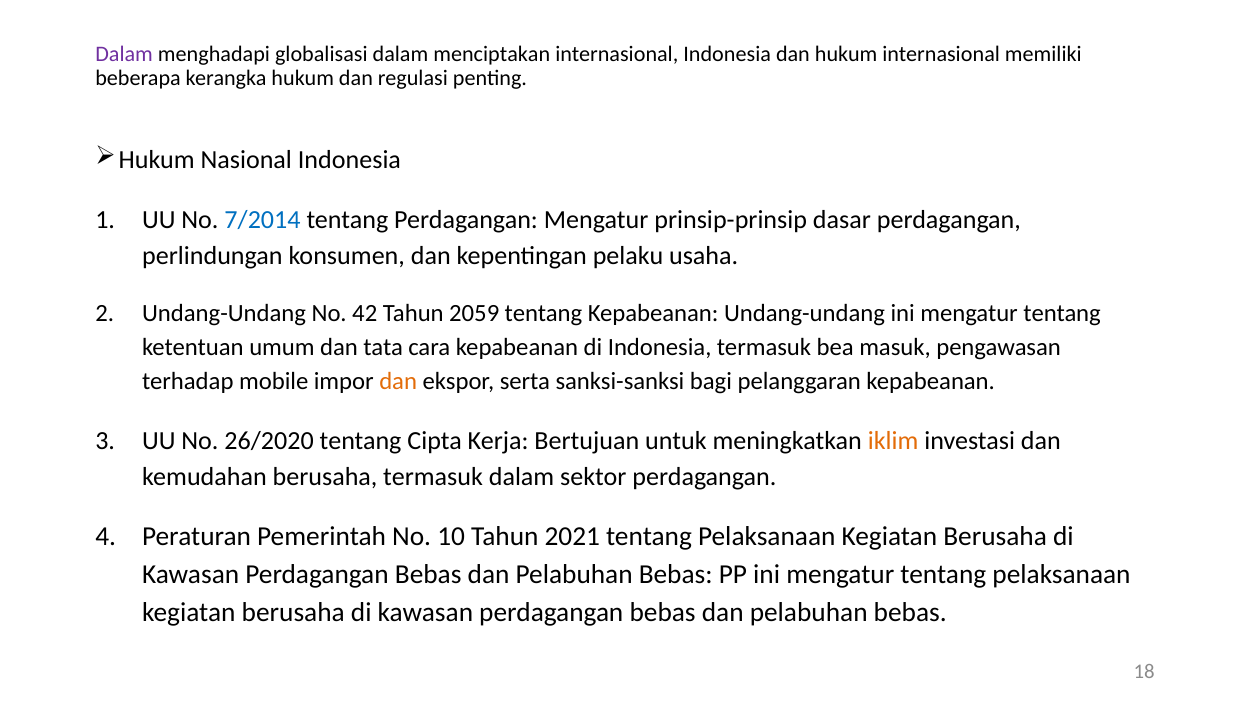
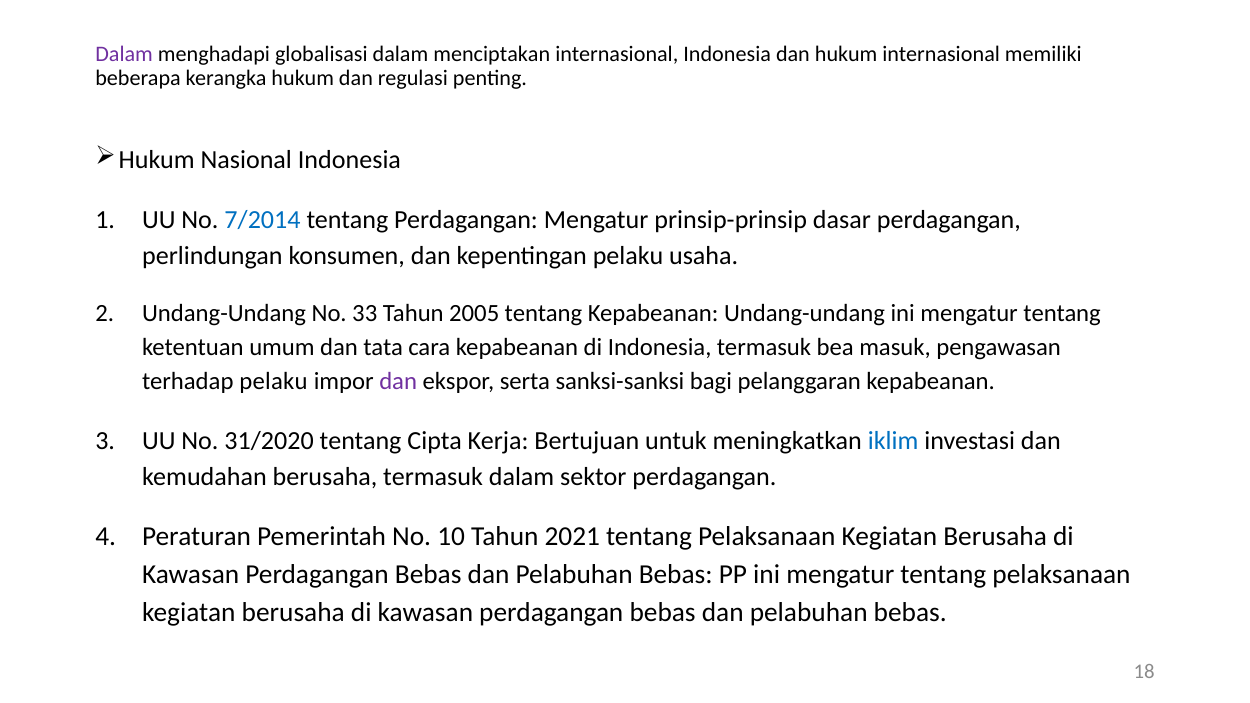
42: 42 -> 33 (365, 314)
2059: 2059 -> 2005 (474, 314)
terhadap mobile: mobile -> pelaku (274, 382)
dan colour: orange -> purple (398, 382)
26/2020: 26/2020 -> 31/2020 (269, 441)
iklim colour: orange -> blue (893, 441)
